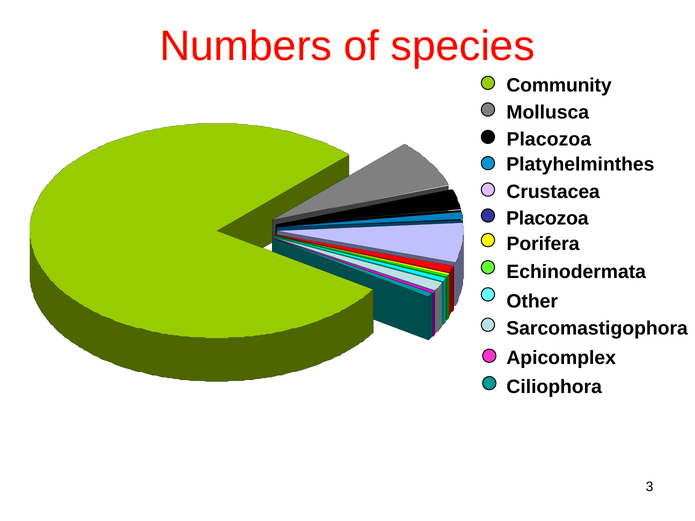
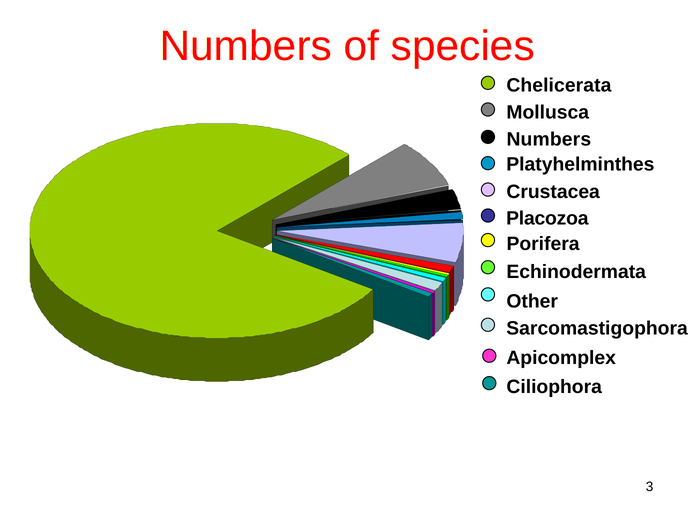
Community: Community -> Chelicerata (559, 86)
Placozoa: Placozoa -> Numbers (549, 140)
